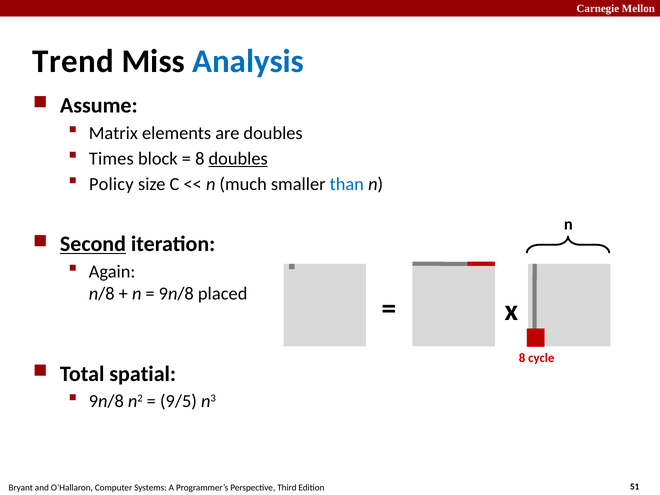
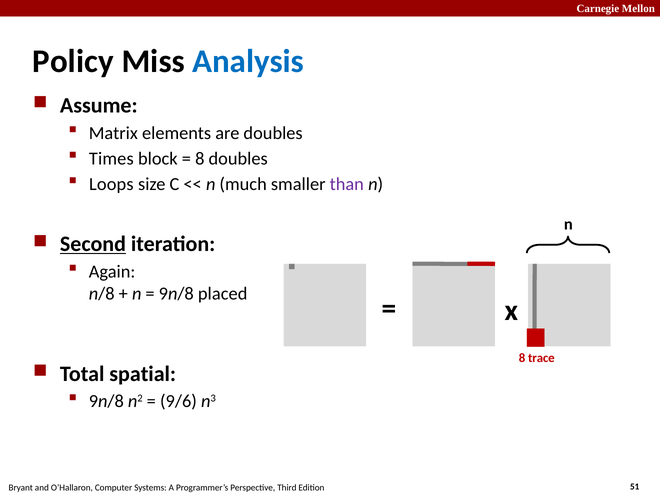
Trend: Trend -> Policy (73, 61)
doubles underline: present -> none (238, 159)
Policy: Policy -> Loops (111, 184)
than colour: blue -> purple (347, 184)
cycle: cycle -> trace (541, 358)
9/5: 9/5 -> 9/6 (178, 401)
